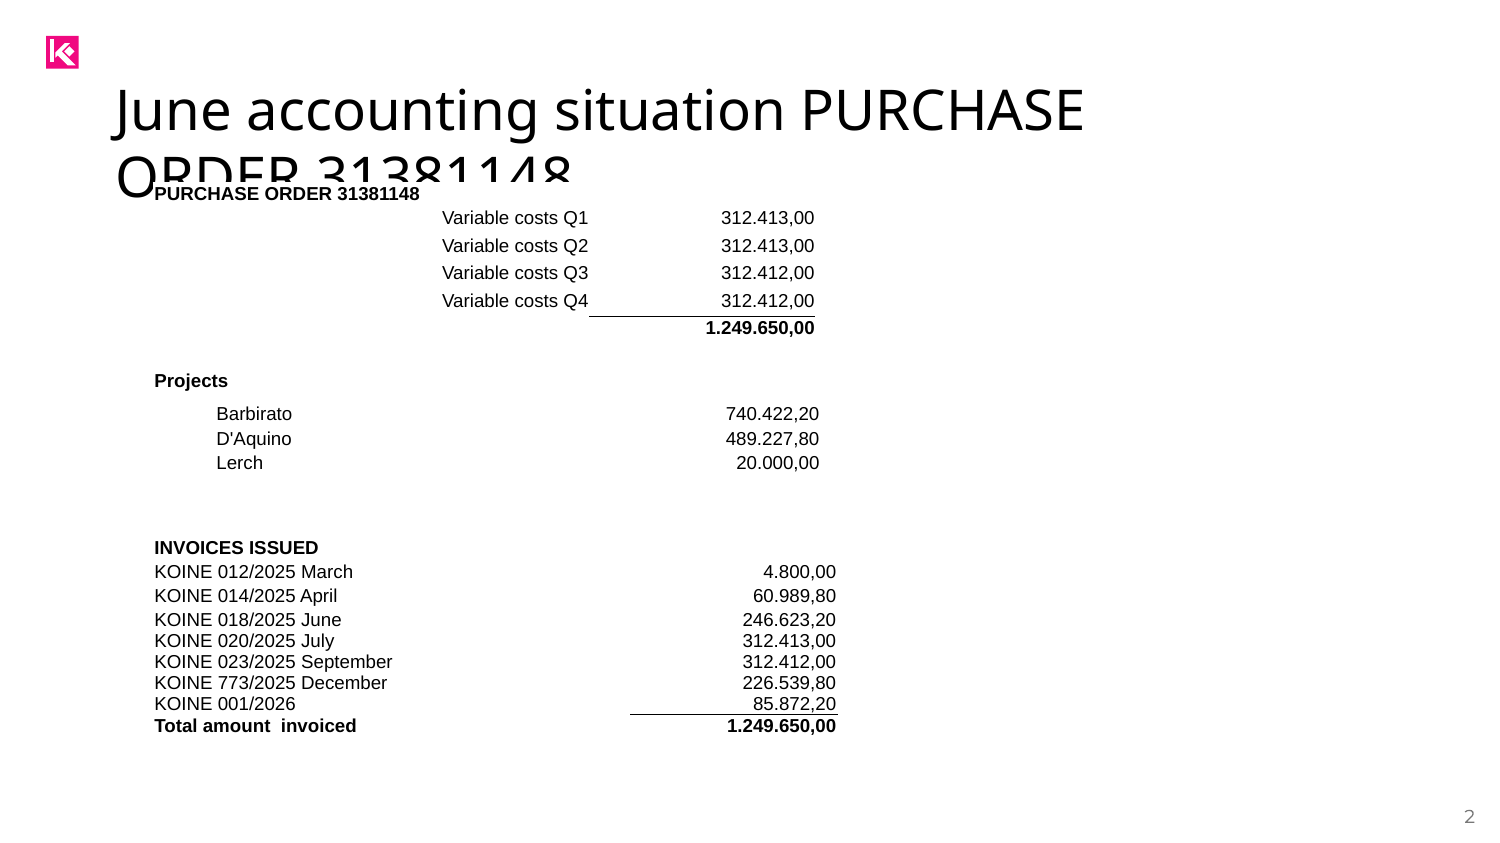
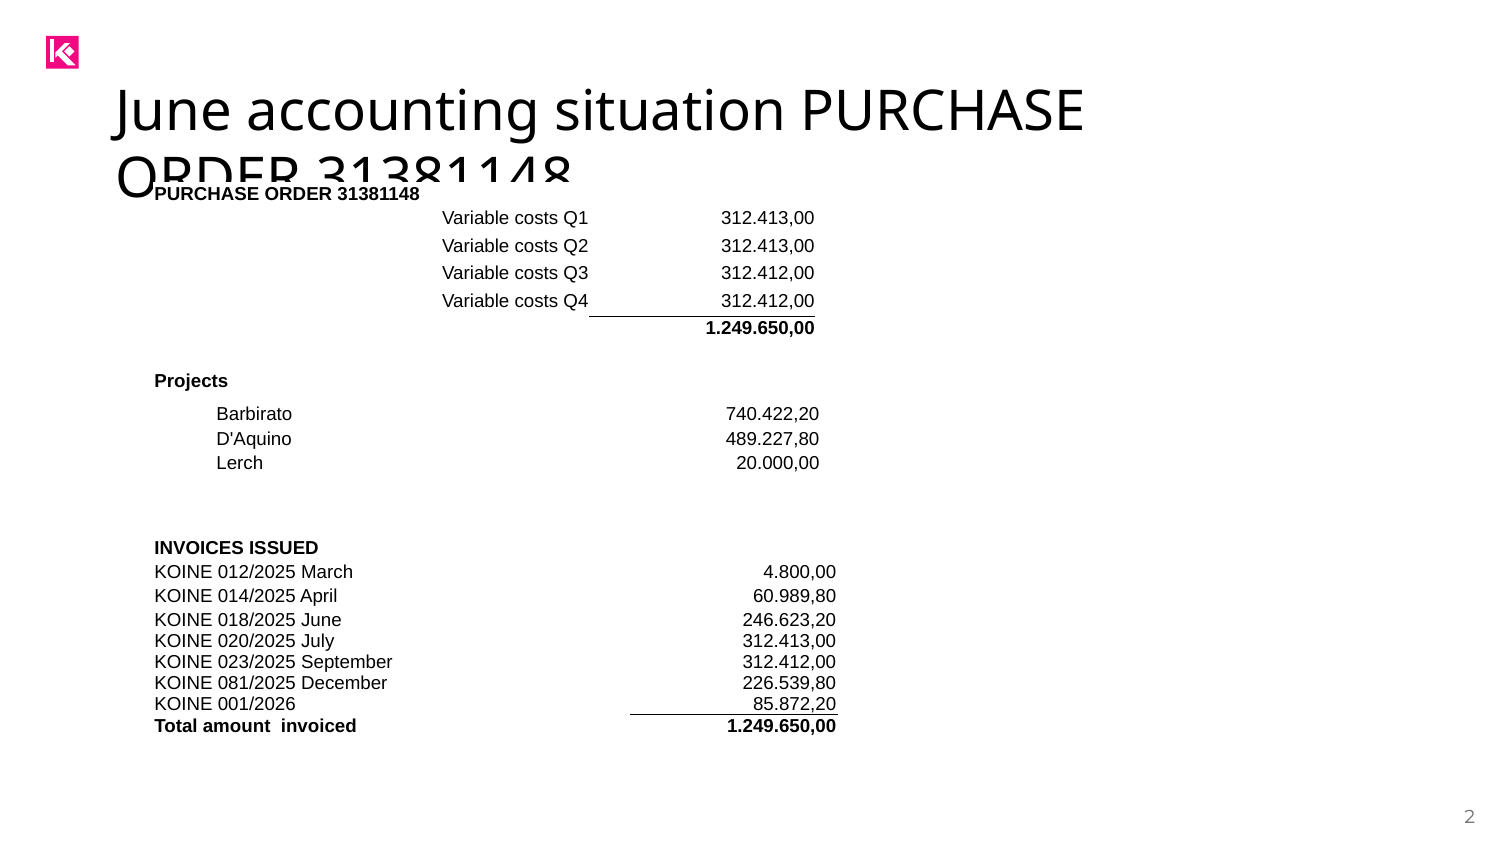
773/2025: 773/2025 -> 081/2025 (257, 684)
